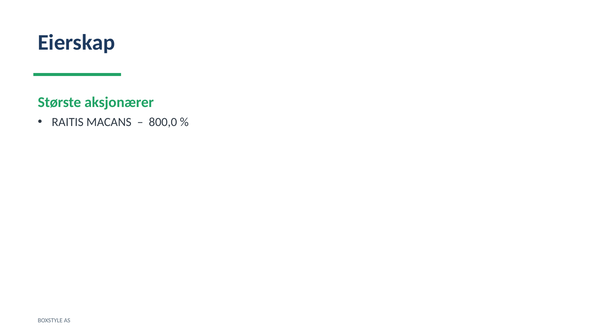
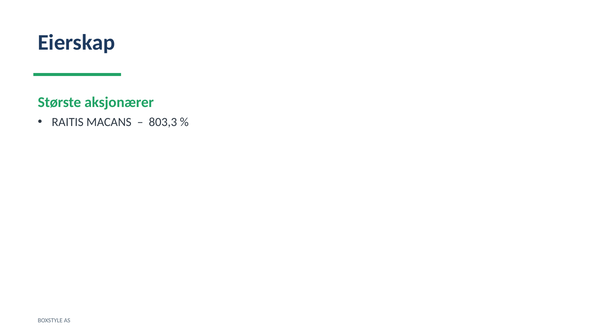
800,0: 800,0 -> 803,3 (163, 122)
